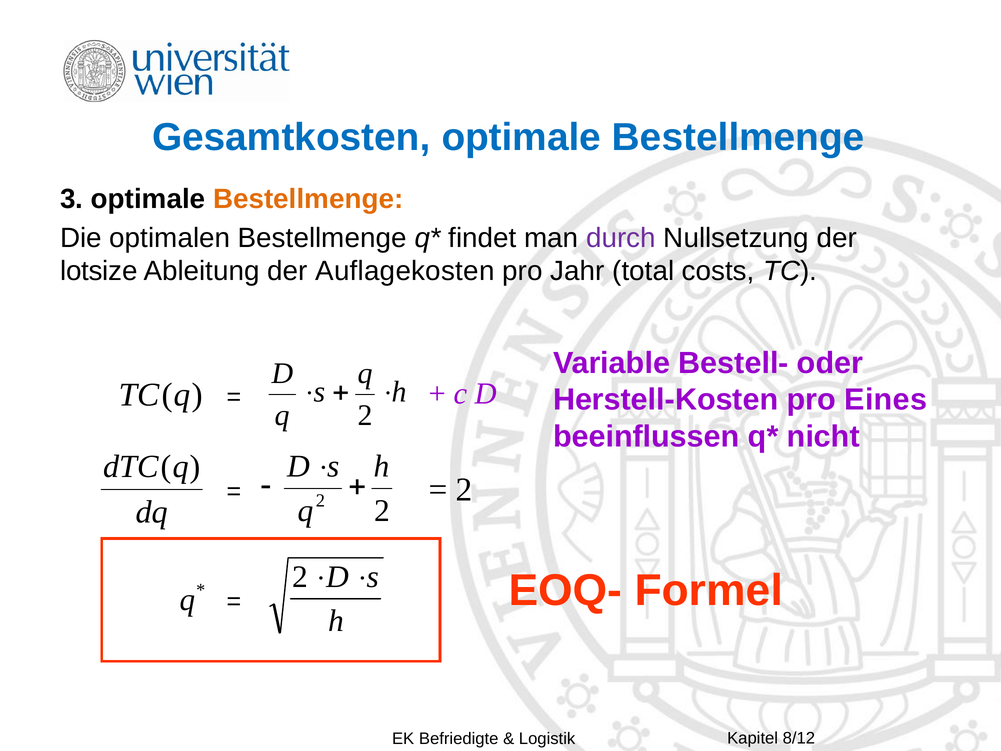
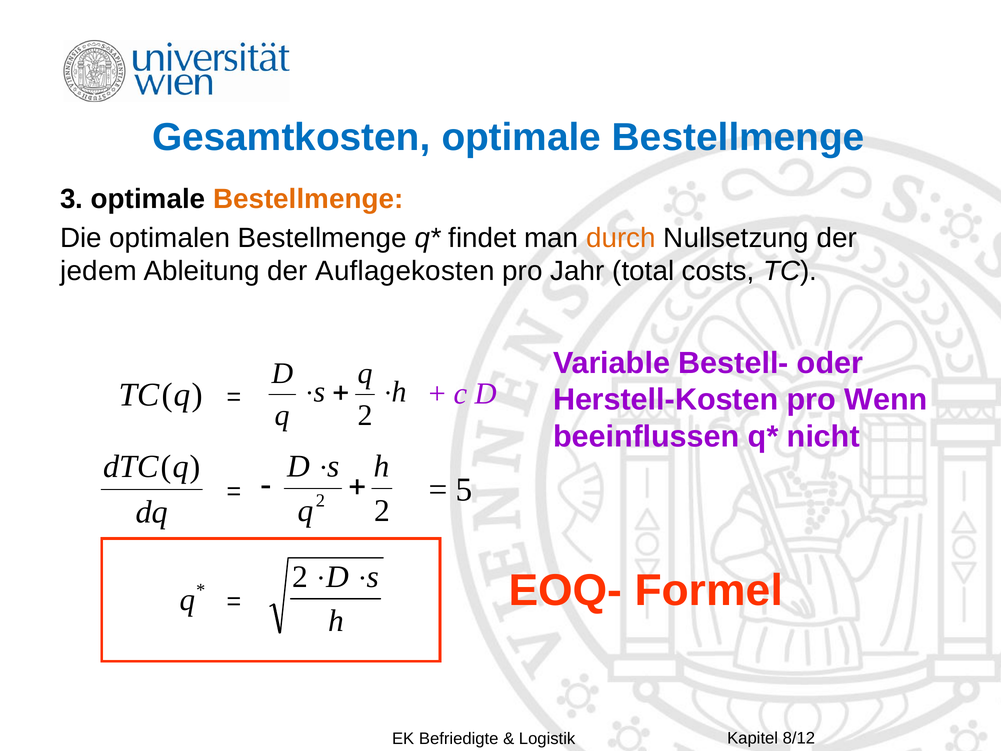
durch colour: purple -> orange (621, 238)
lotsize: lotsize -> jedem (99, 271)
Eines: Eines -> Wenn (886, 400)
2: 2 -> 5 (464, 489)
